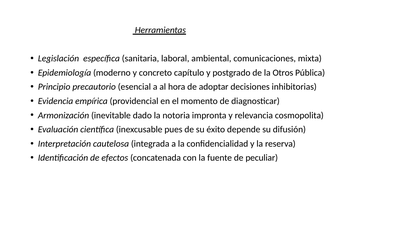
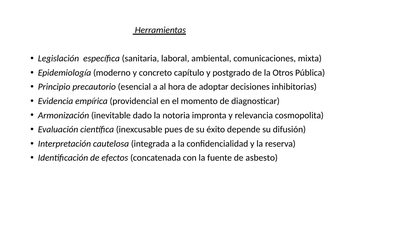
peculiar: peculiar -> asbesto (262, 158)
